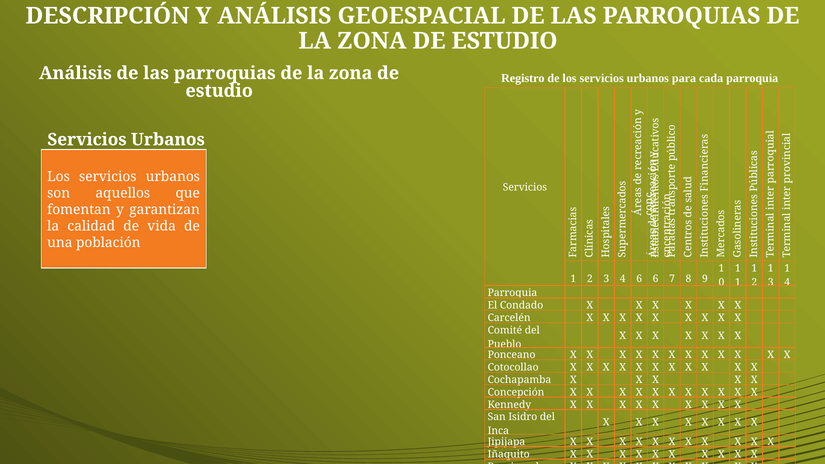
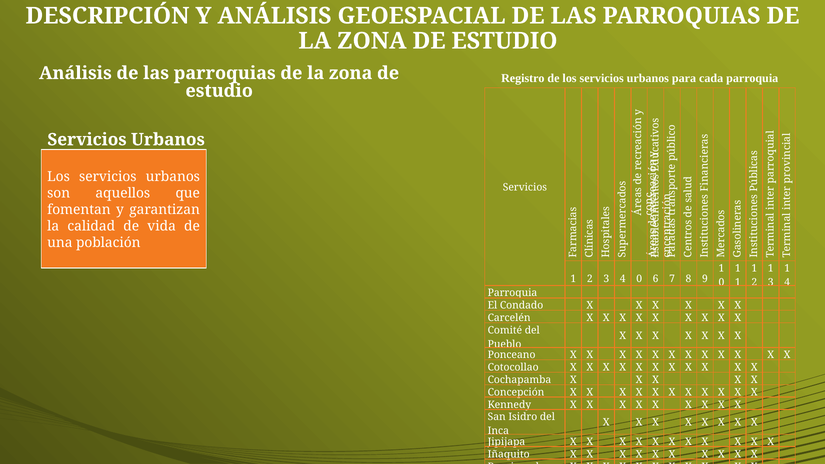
4 6: 6 -> 0 (639, 279)
